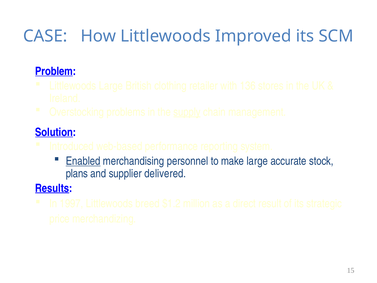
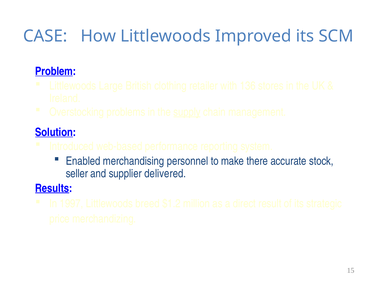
Enabled underline: present -> none (83, 161)
make large: large -> there (257, 161)
plans: plans -> seller (77, 173)
